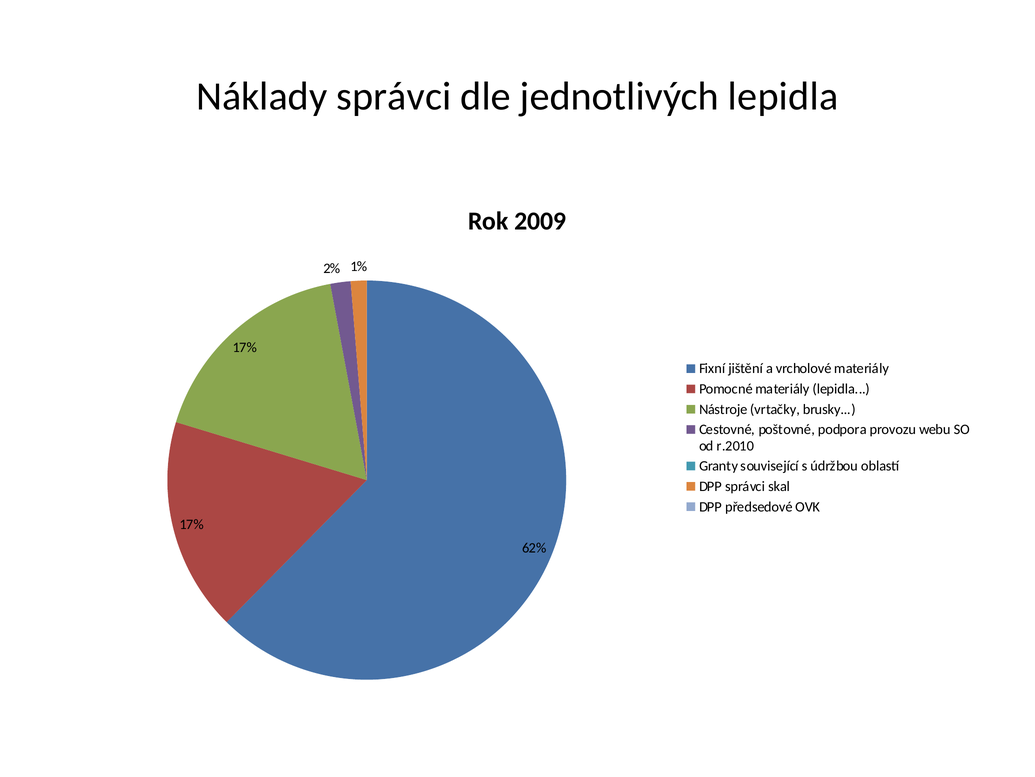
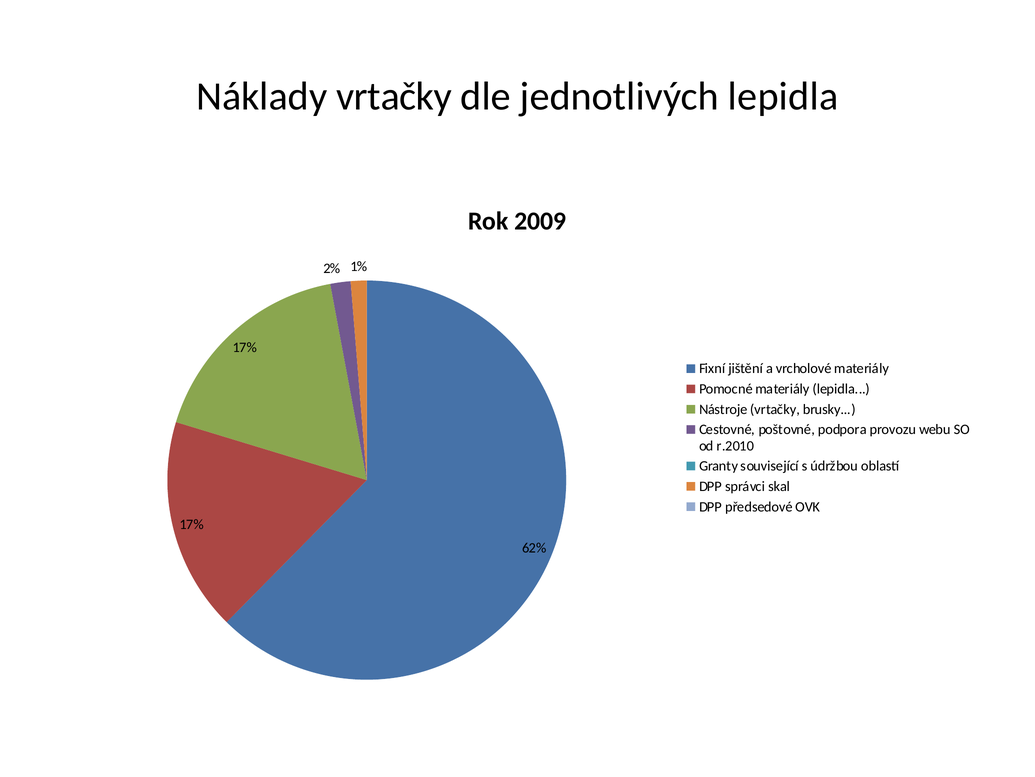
Náklady správci: správci -> vrtačky (394, 96)
